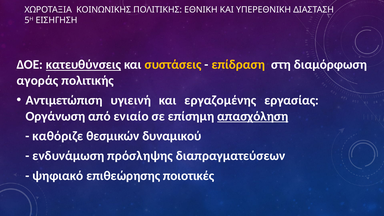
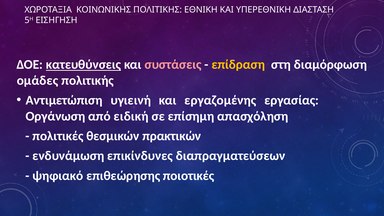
συστάσεις colour: yellow -> pink (173, 65)
αγοράς: αγοράς -> ομάδες (37, 80)
ενιαίο: ενιαίο -> ειδική (131, 116)
απασχόληση underline: present -> none (253, 116)
καθόριζε: καθόριζε -> πολιτικές (58, 136)
δυναμικού: δυναμικού -> πρακτικών (172, 136)
πρόσληψης: πρόσληψης -> επικίνδυνες (140, 156)
